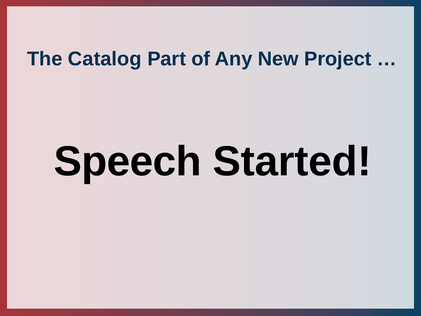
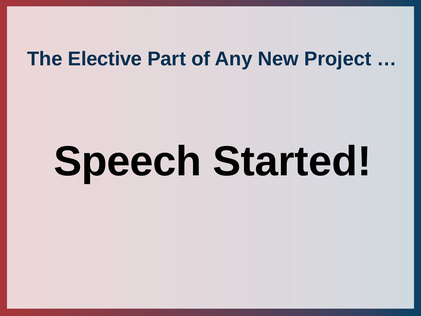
Catalog: Catalog -> Elective (105, 59)
